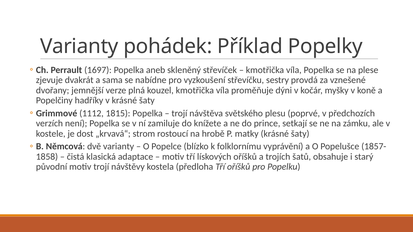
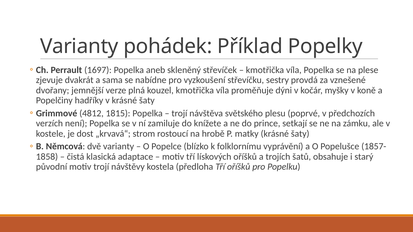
1112: 1112 -> 4812 (92, 113)
